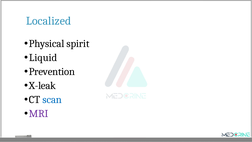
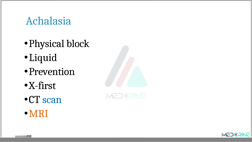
Localized: Localized -> Achalasia (49, 21)
spirit: spirit -> block (78, 44)
X-leak: X-leak -> X-first (42, 86)
MRI colour: purple -> orange (39, 113)
